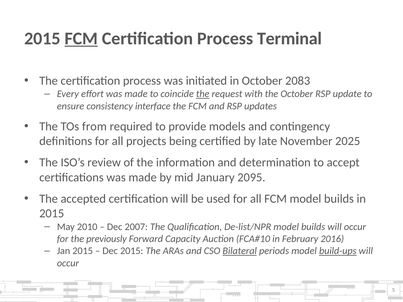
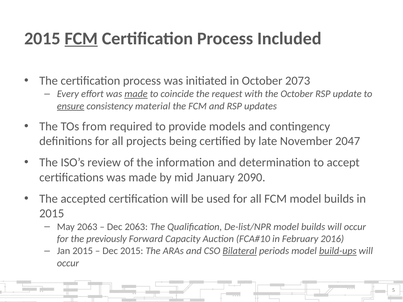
Terminal: Terminal -> Included (289, 39)
2083: 2083 -> 2073 (298, 81)
made underline: none -> present (136, 94)
the underline: present -> none (203, 94)
ensure underline: none -> present (71, 106)
interface: interface -> material (153, 106)
2025: 2025 -> 2047 (348, 141)
2095: 2095 -> 2090 (251, 177)
May 2010: 2010 -> 2063 (87, 227)
Dec 2007: 2007 -> 2063 (136, 227)
